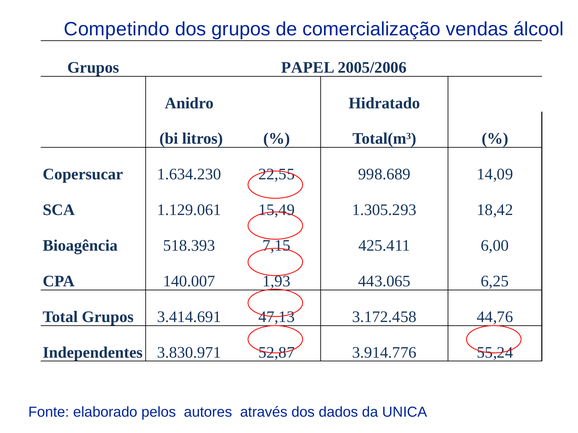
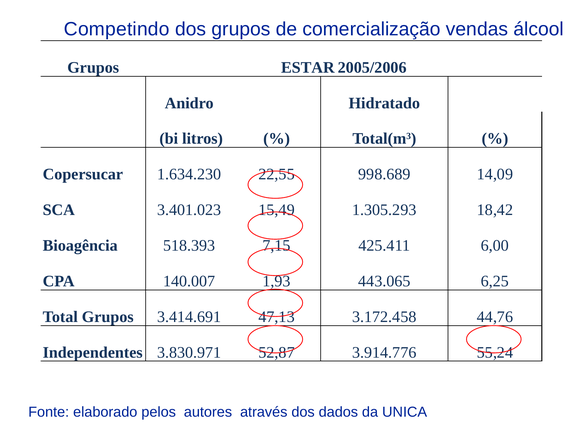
PAPEL: PAPEL -> ESTAR (308, 68)
1.129.061: 1.129.061 -> 3.401.023 (189, 210)
